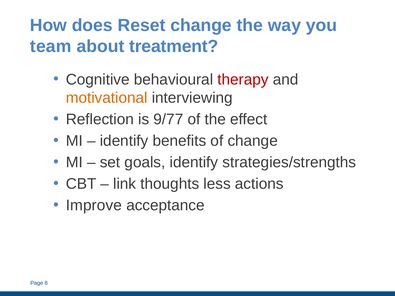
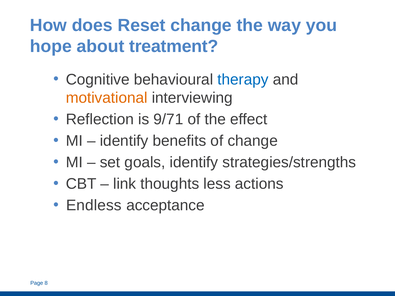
team: team -> hope (51, 46)
therapy colour: red -> blue (243, 80)
9/77: 9/77 -> 9/71 (168, 120)
Improve: Improve -> Endless (94, 206)
